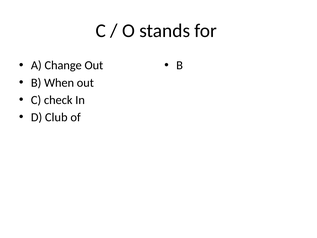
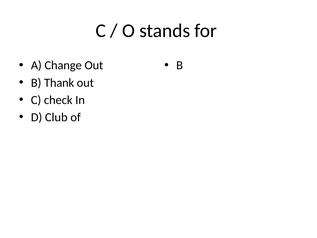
When: When -> Thank (59, 83)
